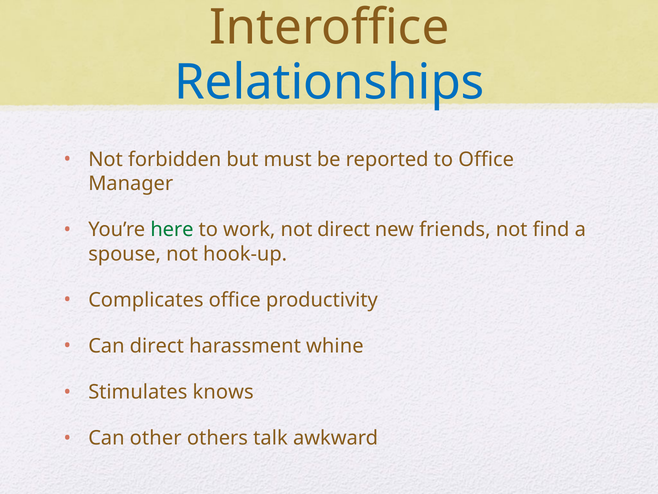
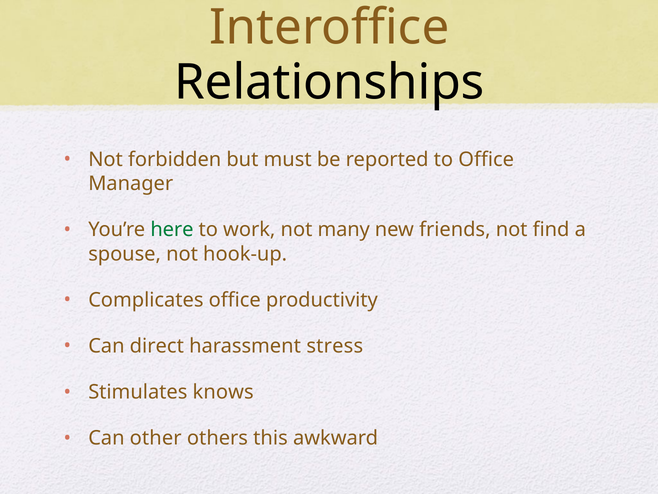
Relationships colour: blue -> black (329, 82)
not direct: direct -> many (344, 230)
whine: whine -> stress (335, 346)
talk: talk -> this (270, 438)
